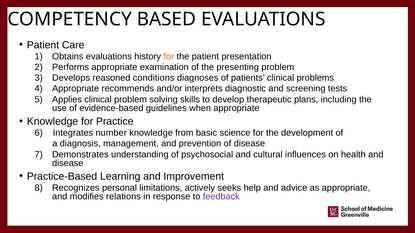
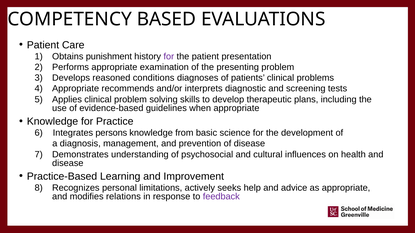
Obtains evaluations: evaluations -> punishment (109, 57)
for colour: orange -> purple (169, 57)
number: number -> persons (111, 133)
